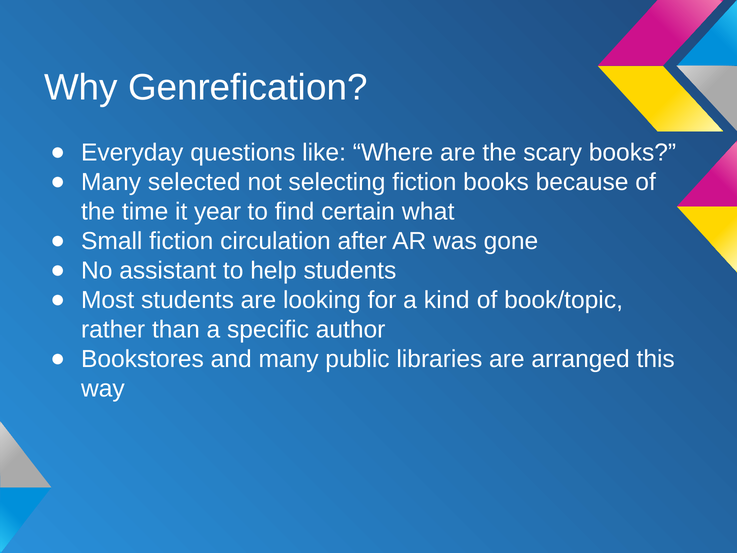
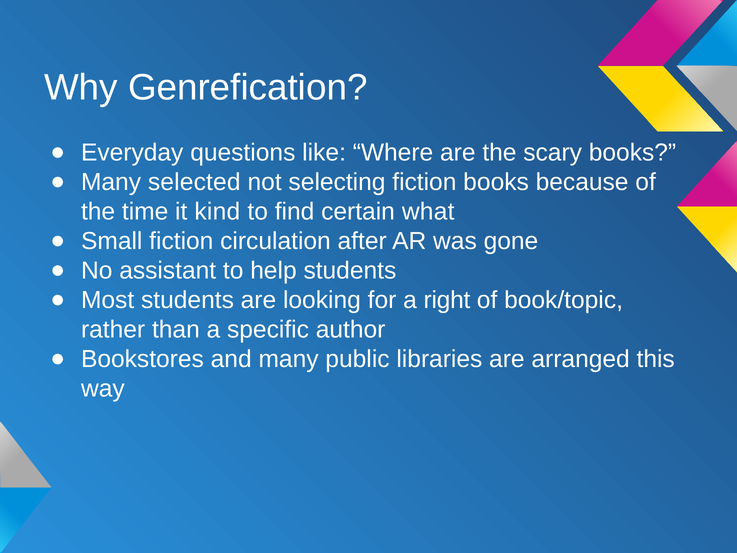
year: year -> kind (217, 212)
kind: kind -> right (447, 300)
